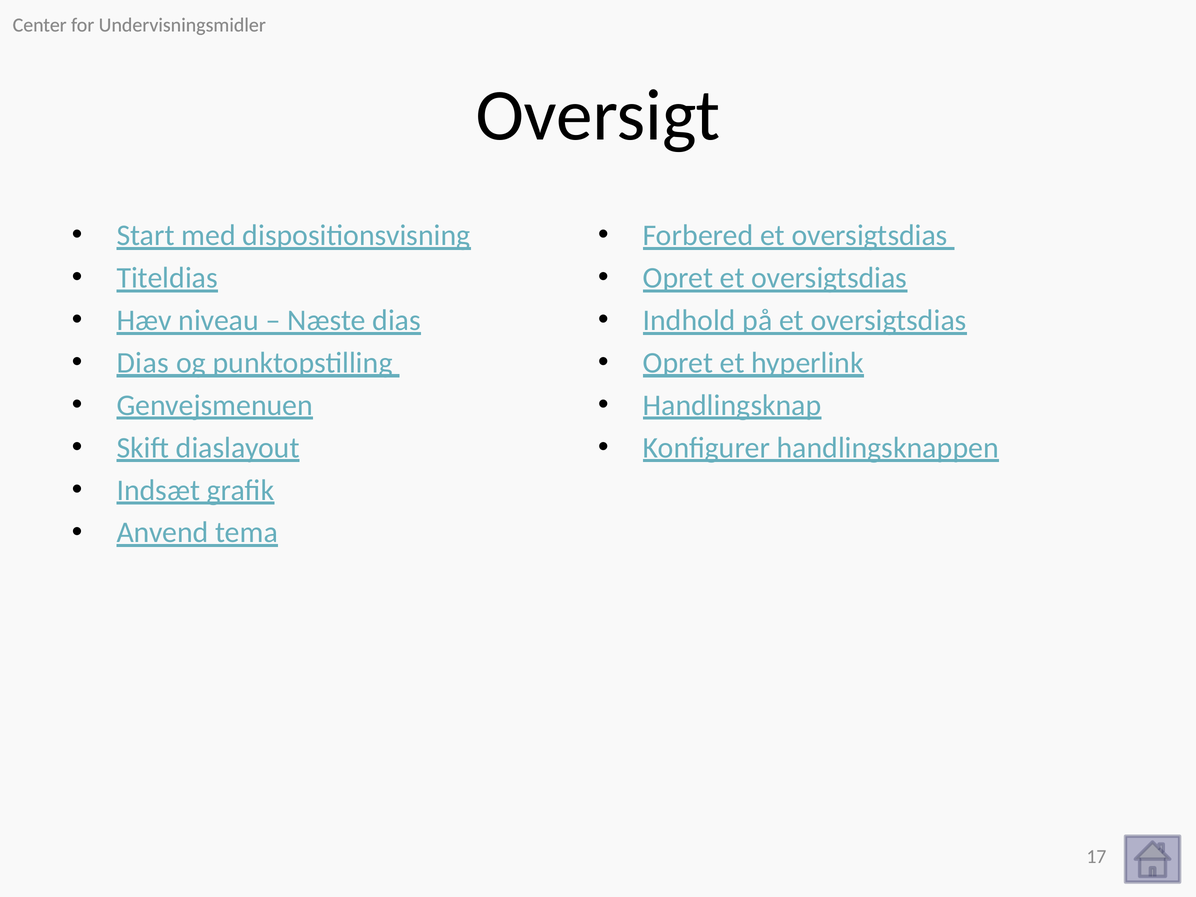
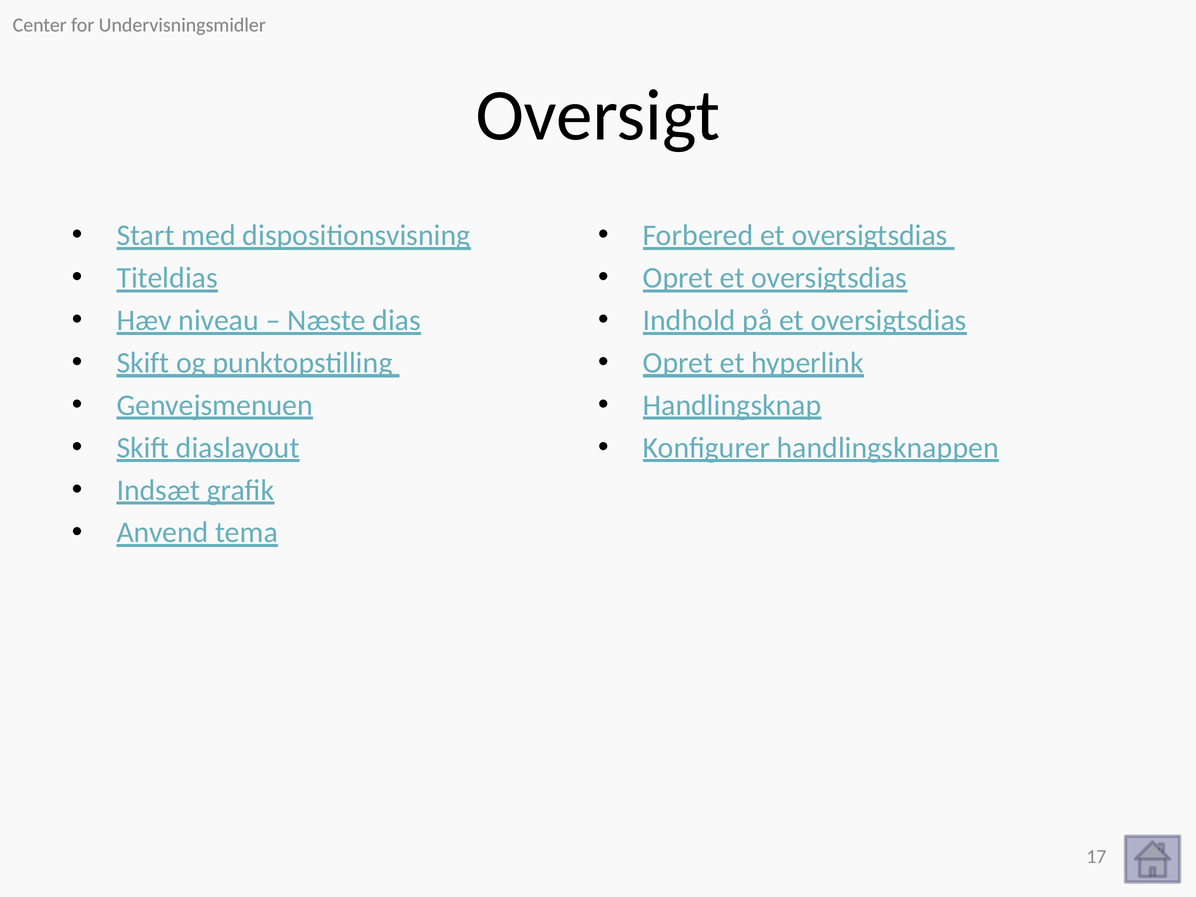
Dias: Dias -> Skift (143, 363)
